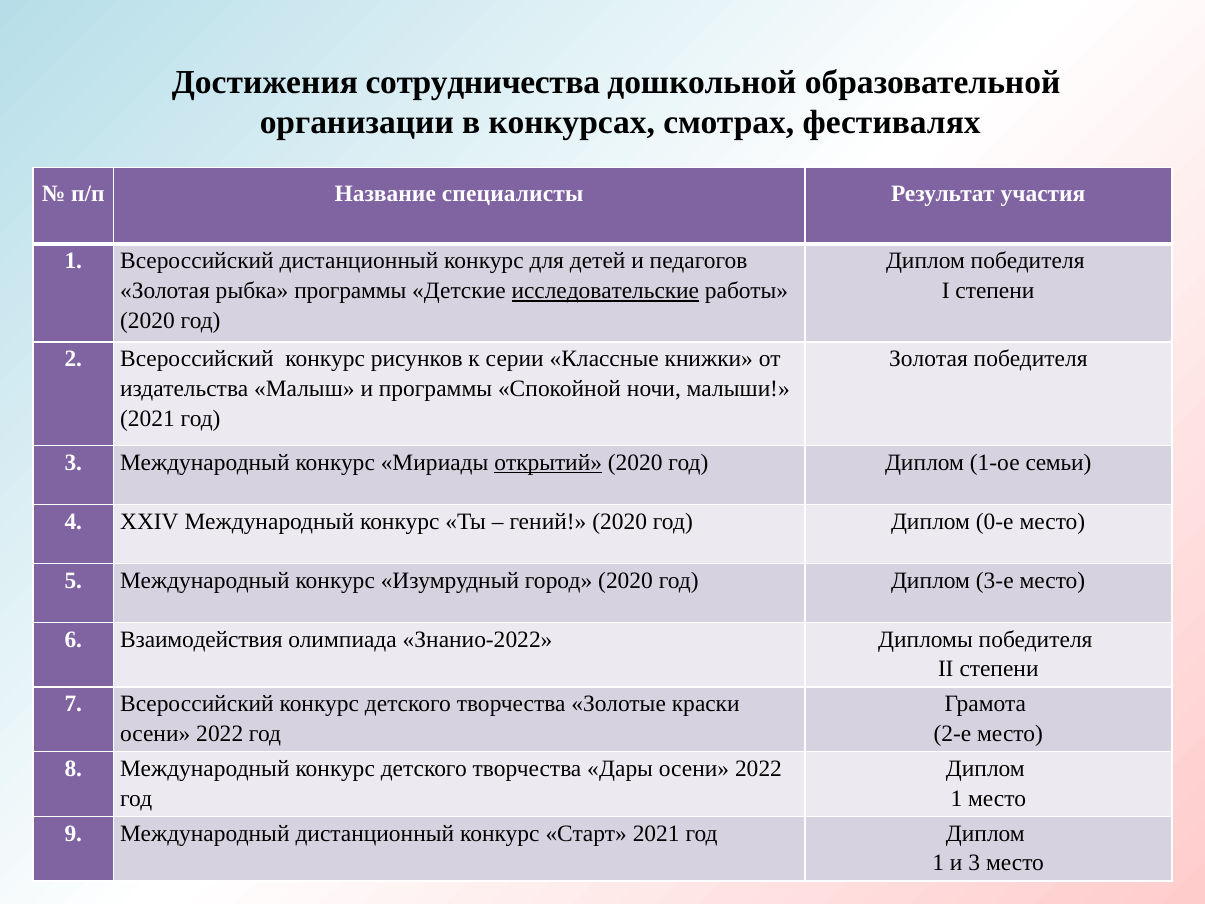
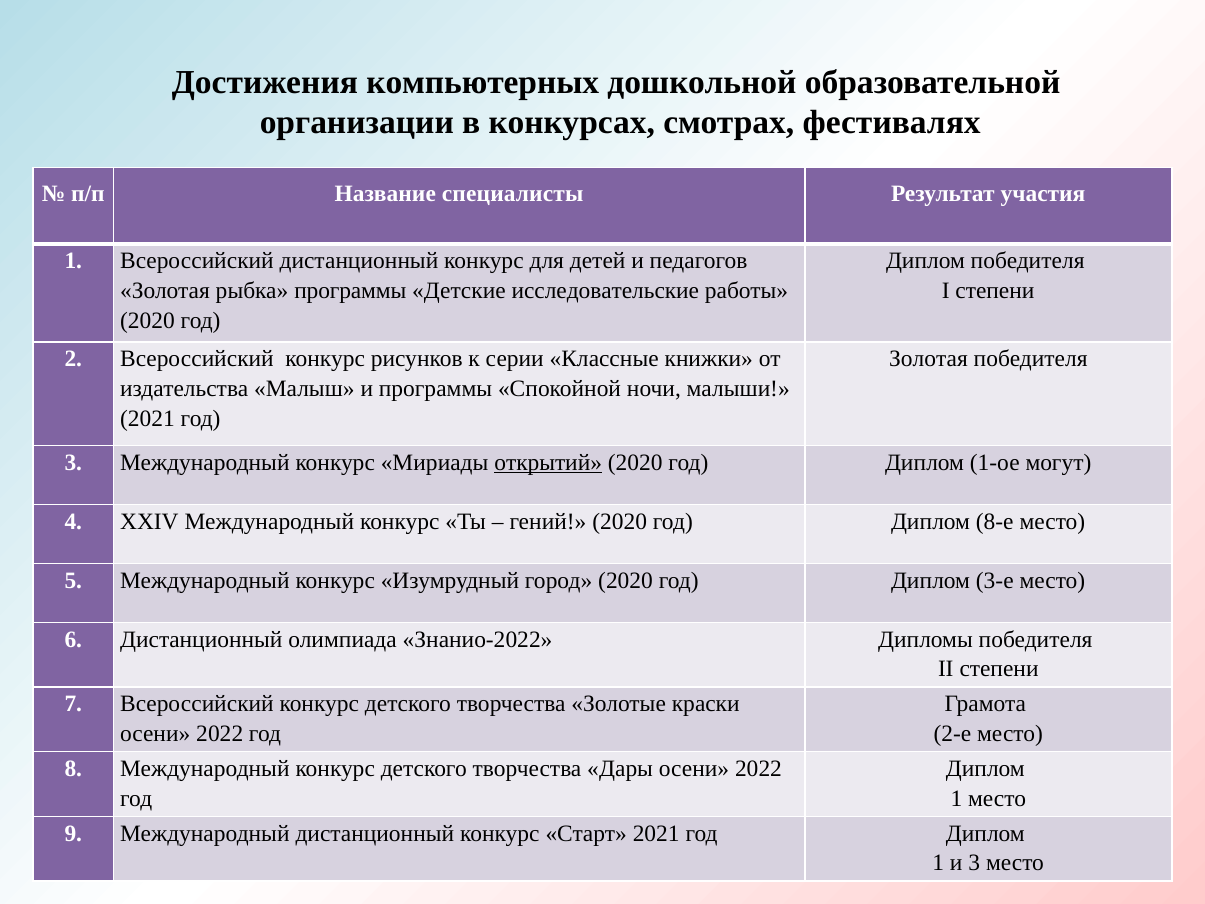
сотрудничества: сотрудничества -> компьютерных (483, 82)
исследовательские underline: present -> none (605, 291)
семьи: семьи -> могут (1058, 462)
0-е: 0-е -> 8-е (995, 521)
6 Взаимодействия: Взаимодействия -> Дистанционный (201, 639)
